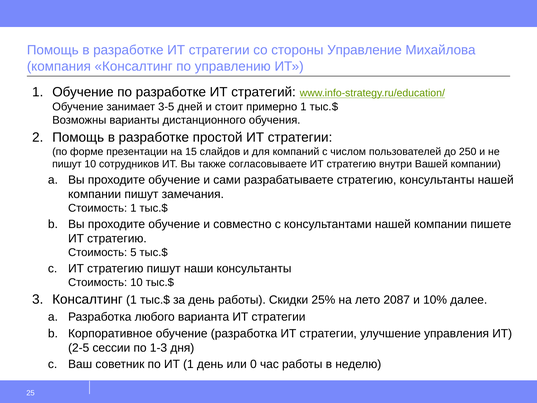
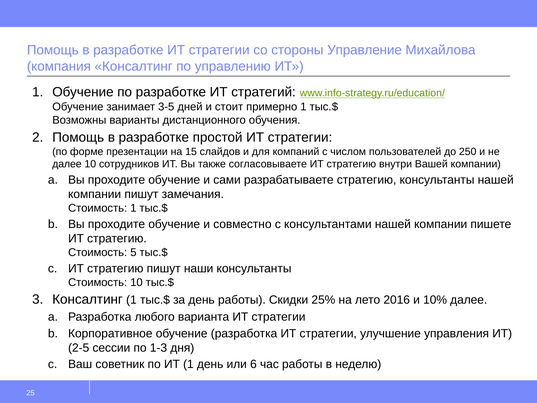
пишут: пишут -> далее (67, 164)
2087: 2087 -> 2016 (397, 300)
0: 0 -> 6 (253, 364)
